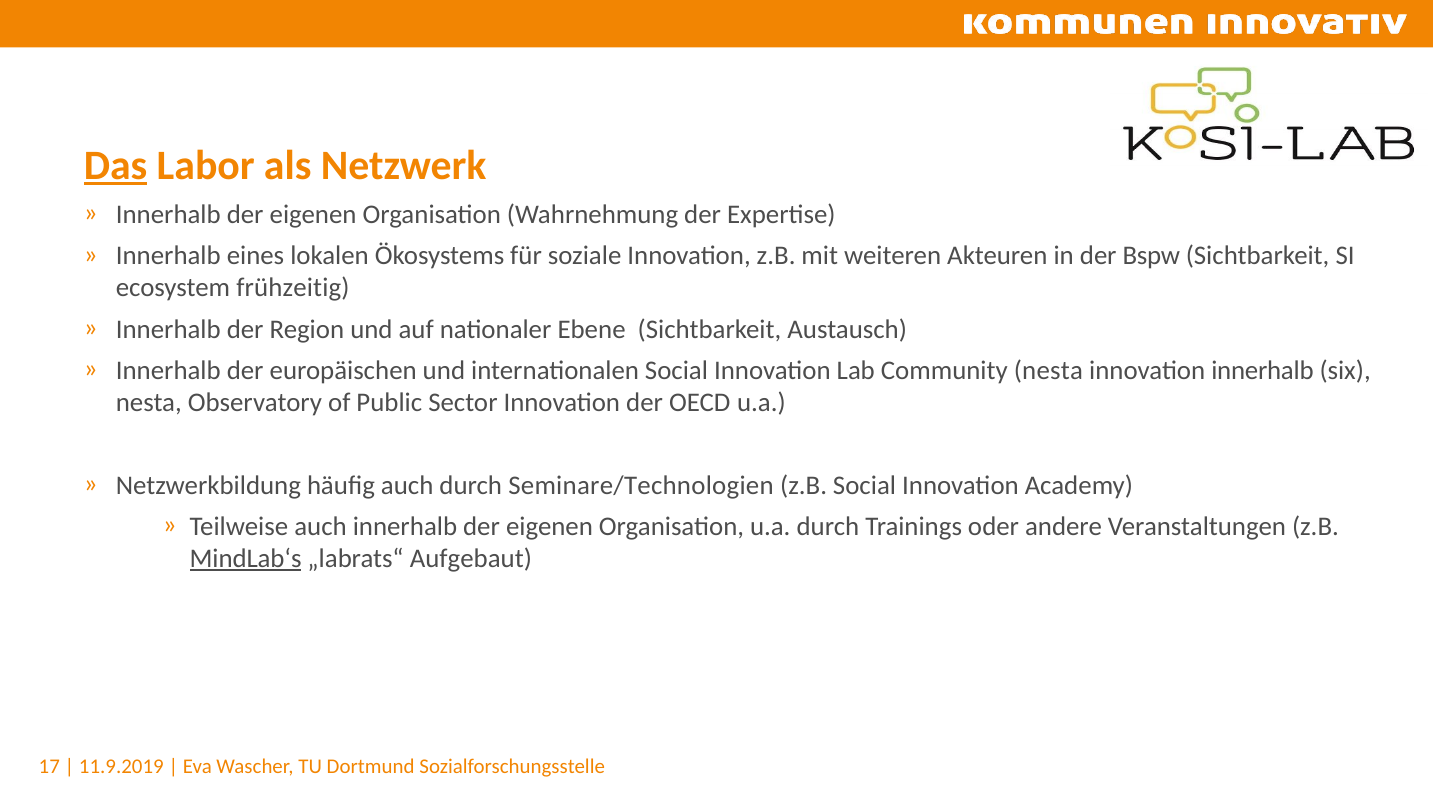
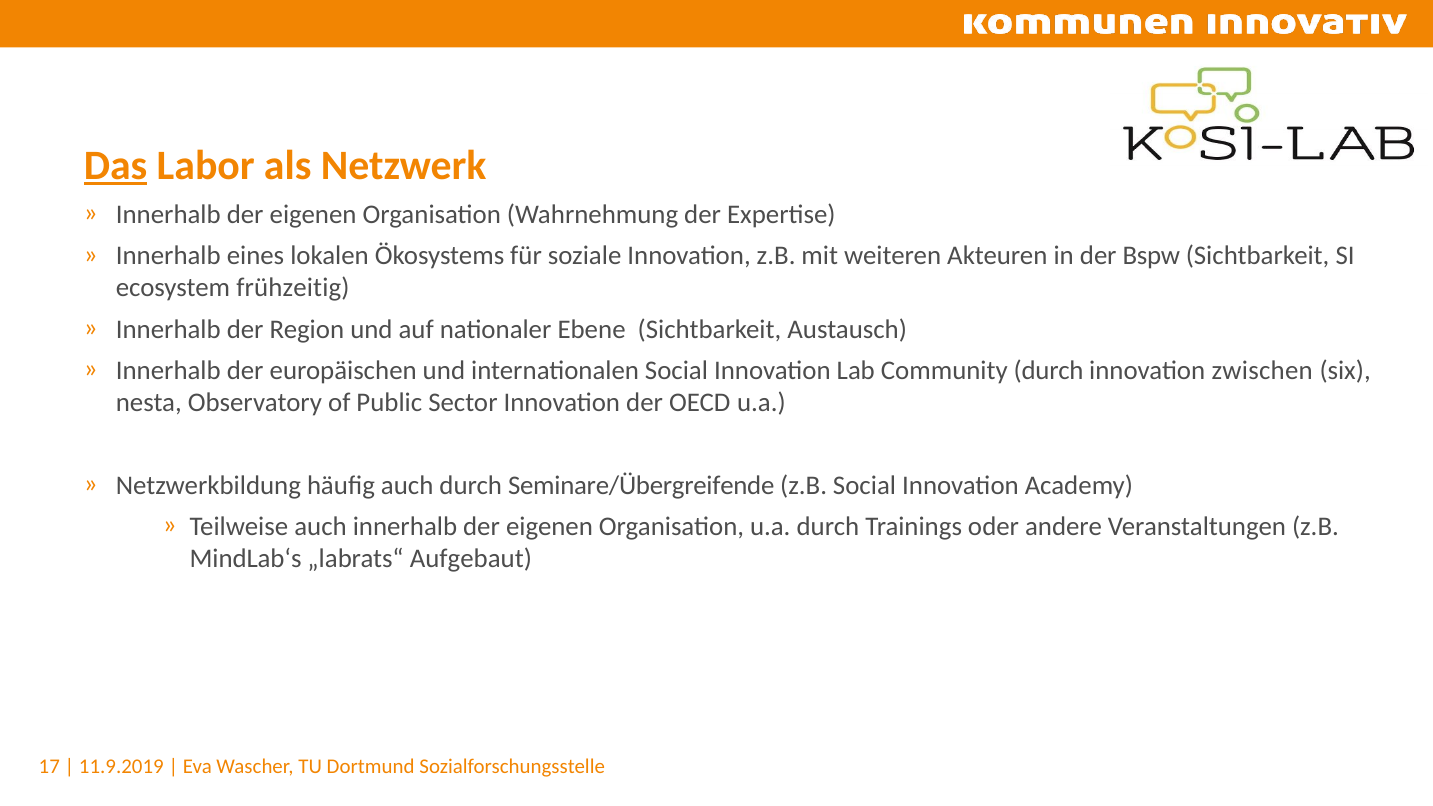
Community nesta: nesta -> durch (1049, 371)
innovation innerhalb: innerhalb -> zwischen (1262, 371)
Seminare/Technologien: Seminare/Technologien -> Seminare/Übergreifende (641, 485)
MindLab‘s underline: present -> none (246, 559)
